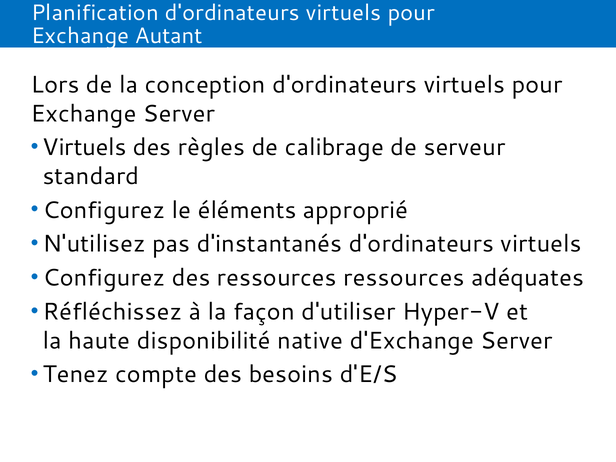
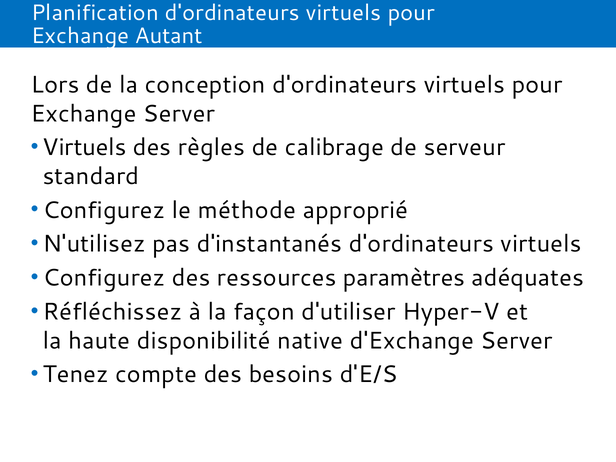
éléments: éléments -> méthode (247, 210)
ressources ressources: ressources -> paramètres (404, 278)
